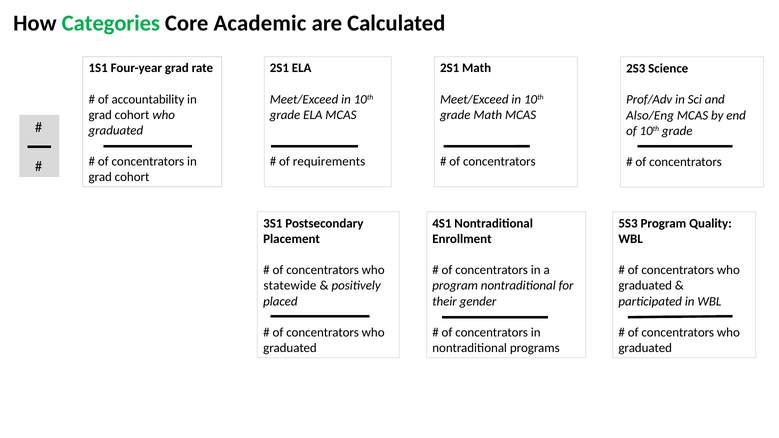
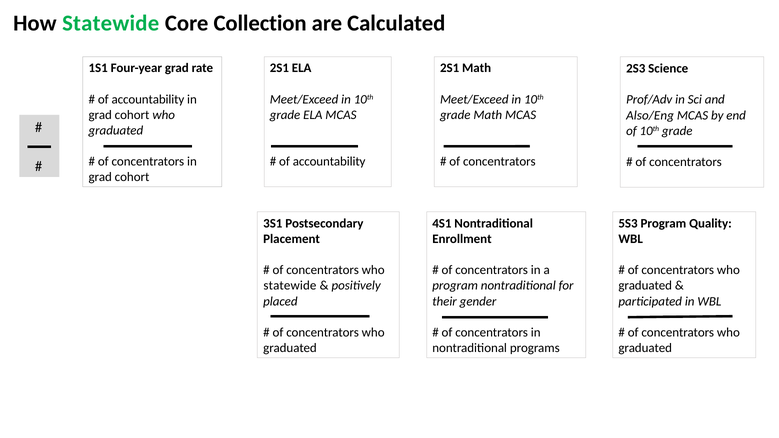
How Categories: Categories -> Statewide (111, 23)
Academic: Academic -> Collection (260, 23)
requirements: requirements -> accountability (329, 162)
